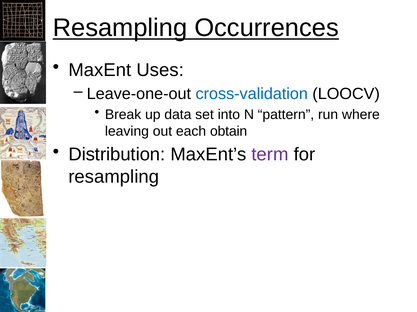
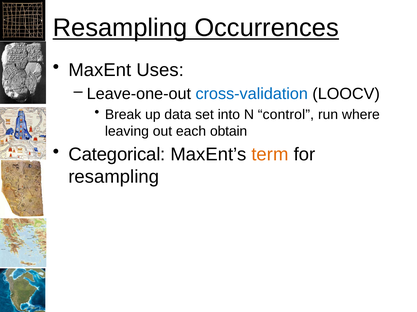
pattern: pattern -> control (286, 115)
Distribution: Distribution -> Categorical (117, 155)
term colour: purple -> orange (270, 155)
